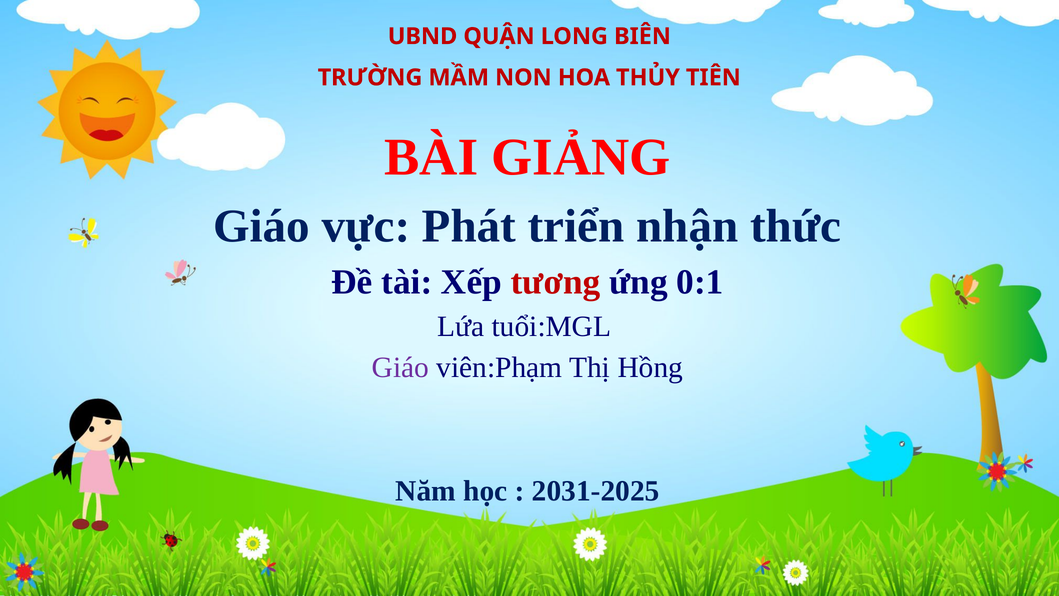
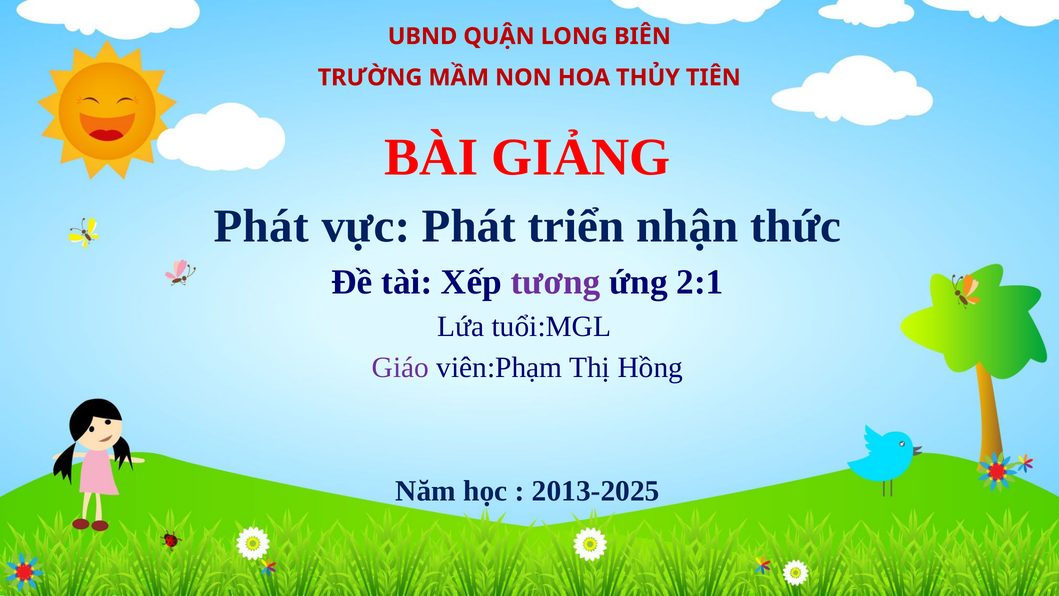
Giáo: Giáo -> Phát (261, 226)
tương colour: red -> purple (556, 282)
0:1: 0:1 -> 2:1 (700, 282)
2031-2025: 2031-2025 -> 2013-2025 (596, 491)
